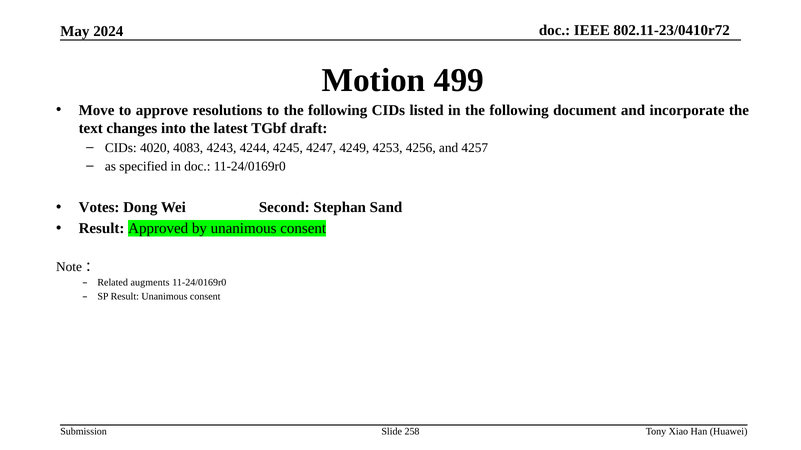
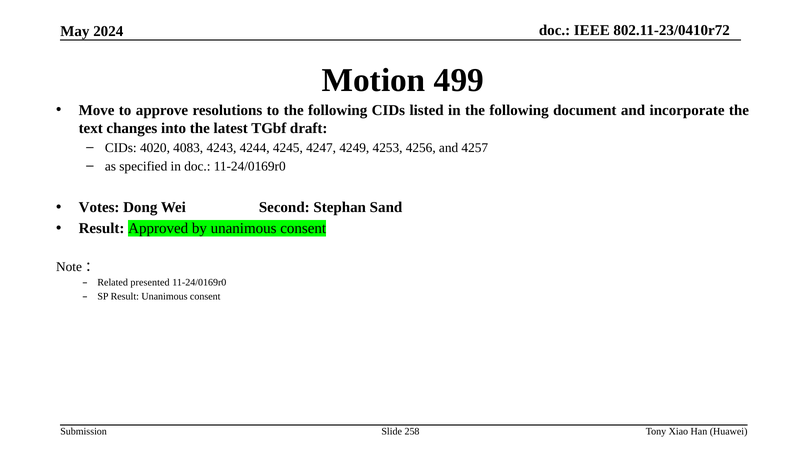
augments: augments -> presented (150, 283)
